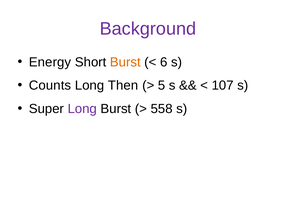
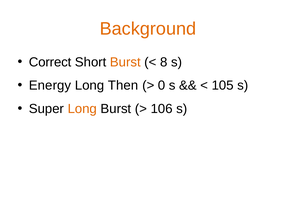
Background colour: purple -> orange (148, 29)
Energy: Energy -> Correct (50, 62)
6: 6 -> 8 (164, 62)
Counts: Counts -> Energy (50, 85)
5: 5 -> 0 (162, 85)
107: 107 -> 105 (223, 85)
Long colour: purple -> orange (82, 109)
558: 558 -> 106 (162, 109)
